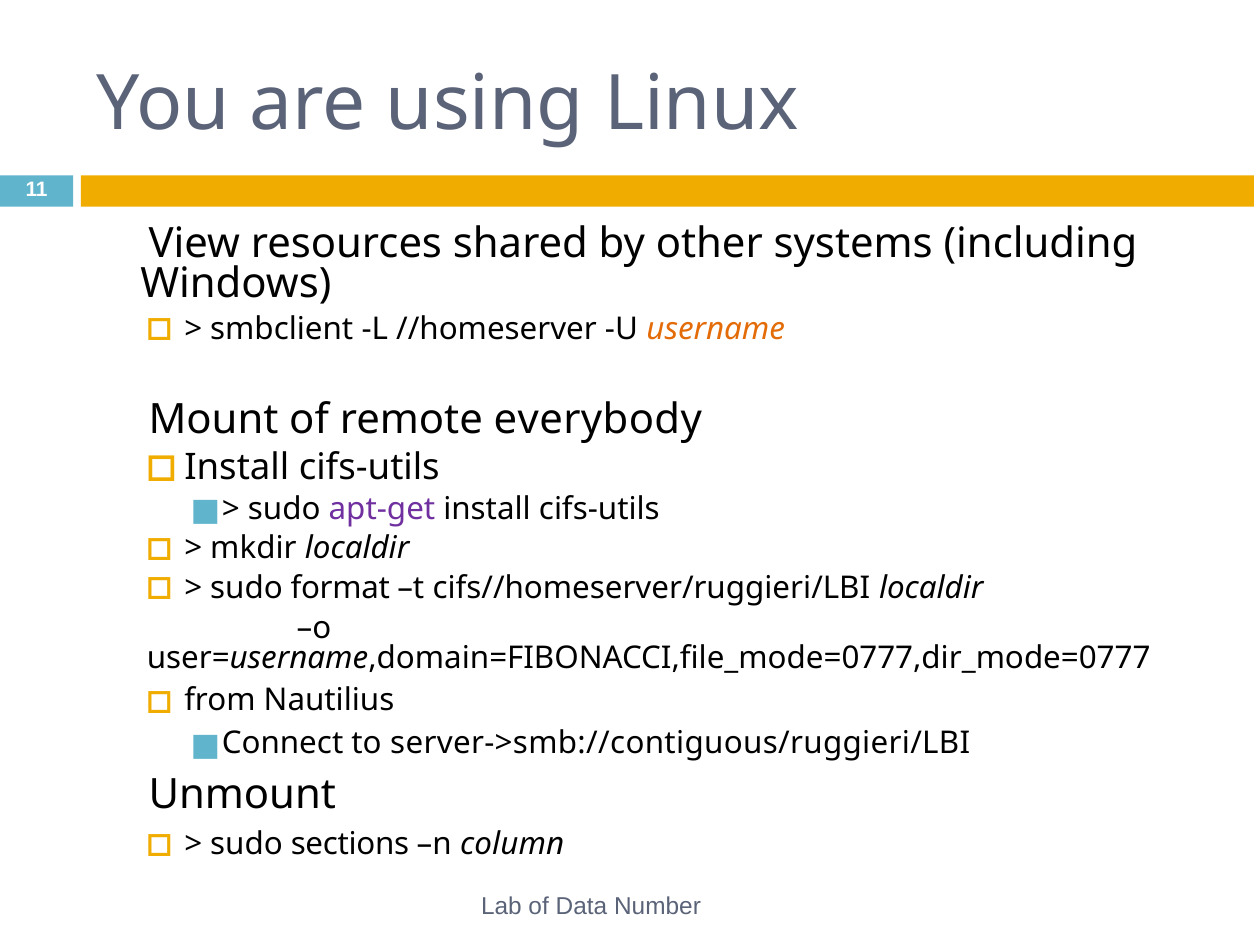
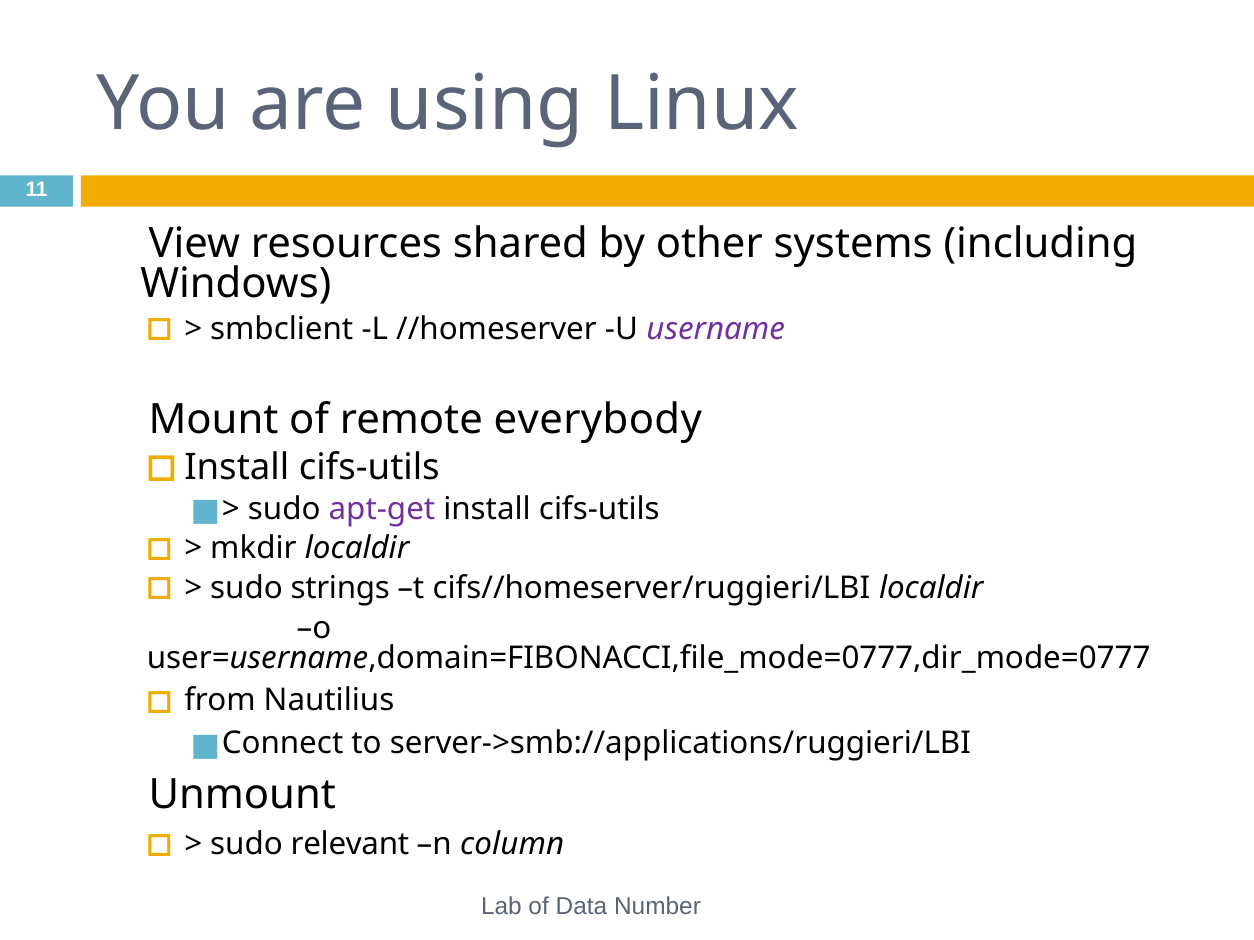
username colour: orange -> purple (716, 329)
format: format -> strings (340, 588)
server->smb://contiguous/ruggieri/LBI: server->smb://contiguous/ruggieri/LBI -> server->smb://applications/ruggieri/LBI (680, 744)
sections: sections -> relevant (350, 844)
